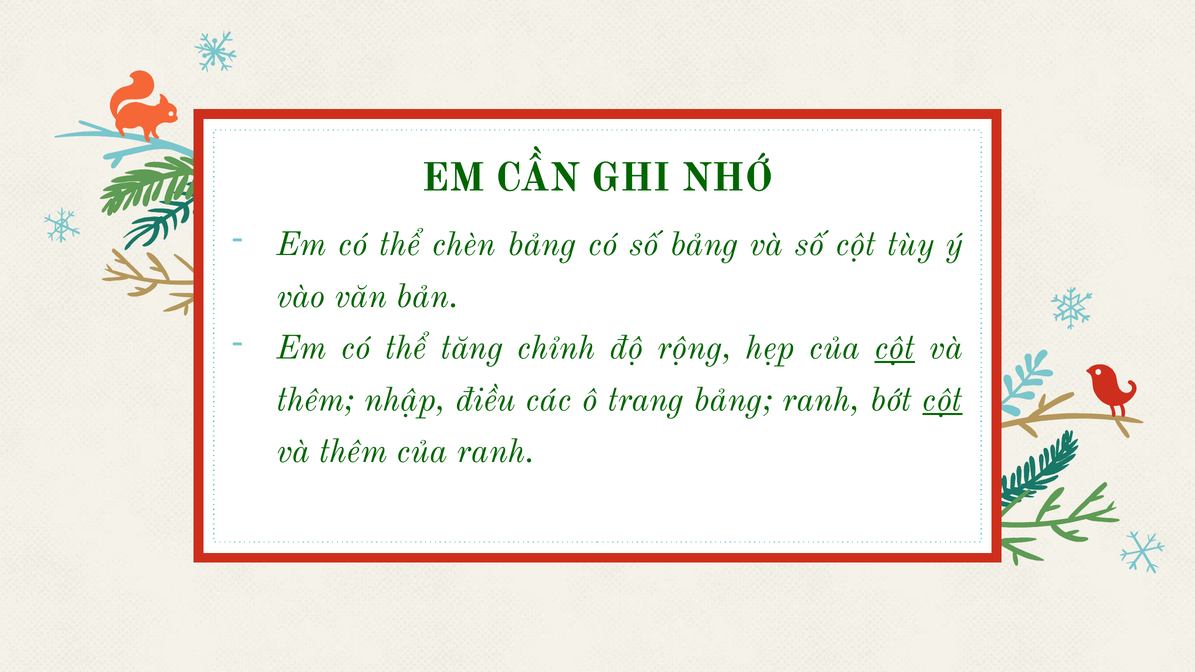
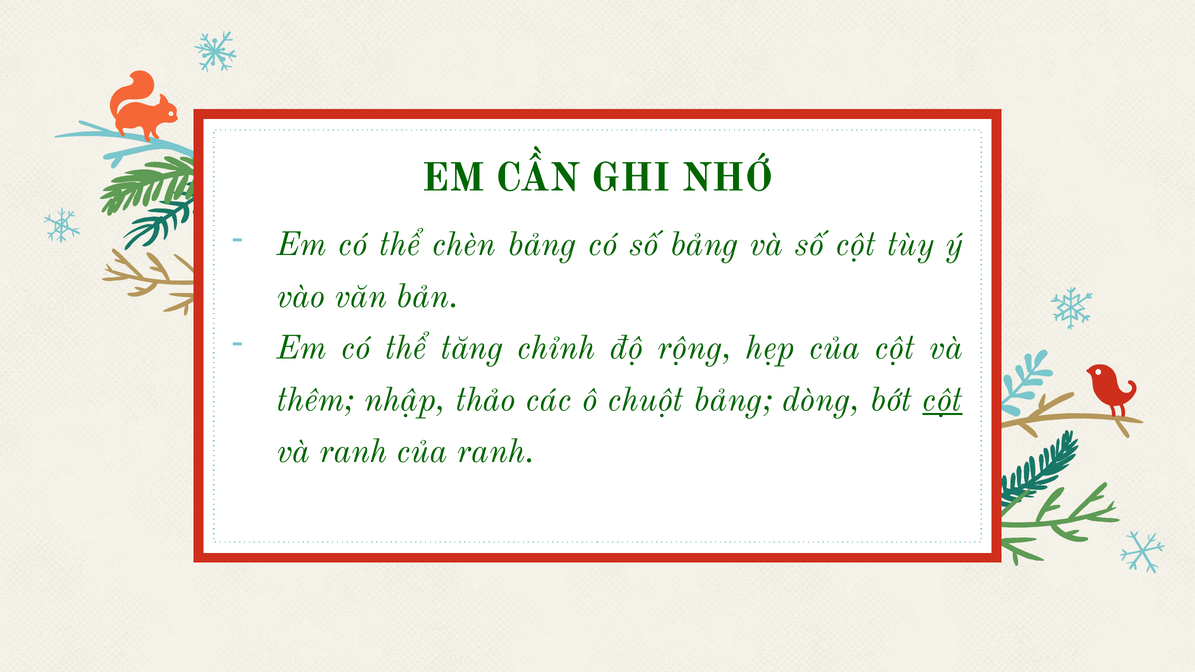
cột underline: present -> none (895, 348)
điều: điều -> thảo (486, 400)
trang: trang -> chuột (646, 400)
bảng ranh: ranh -> dòng (821, 400)
thêm: thêm -> ranh (353, 452)
